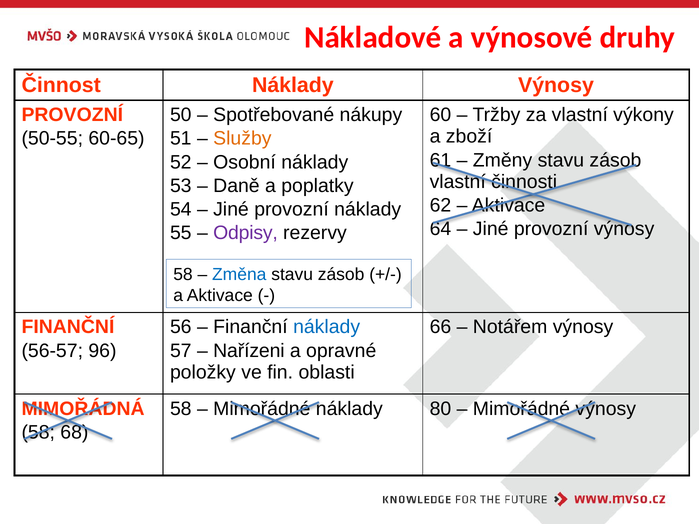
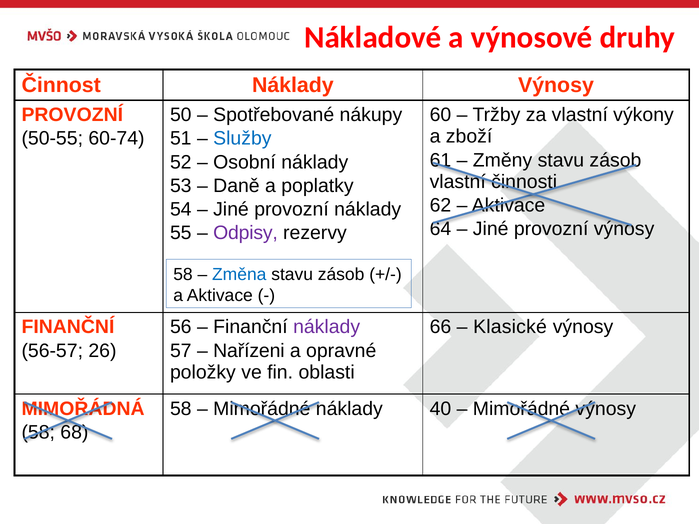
60-65: 60-65 -> 60-74 (116, 139)
Služby colour: orange -> blue (242, 139)
náklady colour: blue -> purple (327, 327)
Notářem: Notářem -> Klasické (510, 327)
96: 96 -> 26 (102, 351)
80: 80 -> 40 (440, 409)
